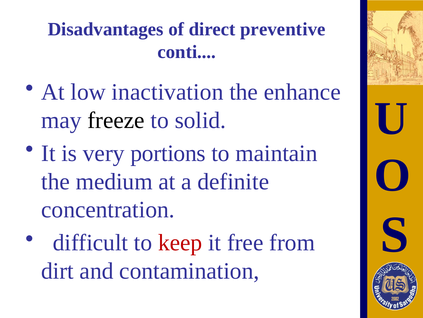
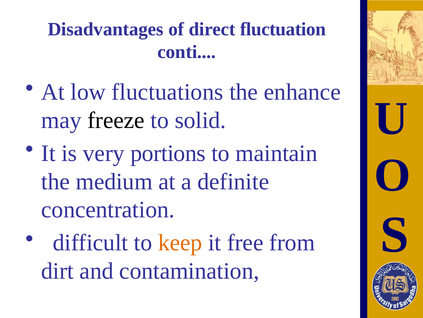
preventive: preventive -> fluctuation (283, 29)
inactivation: inactivation -> fluctuations (168, 92)
keep colour: red -> orange (180, 242)
